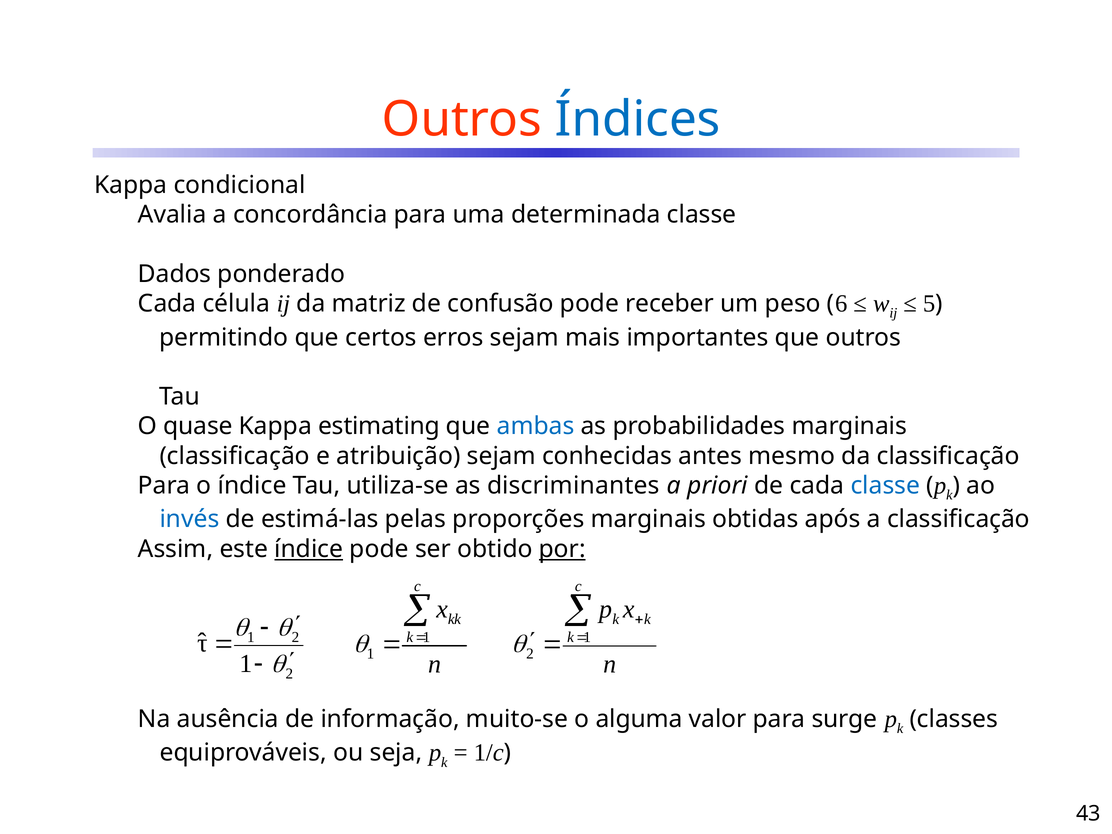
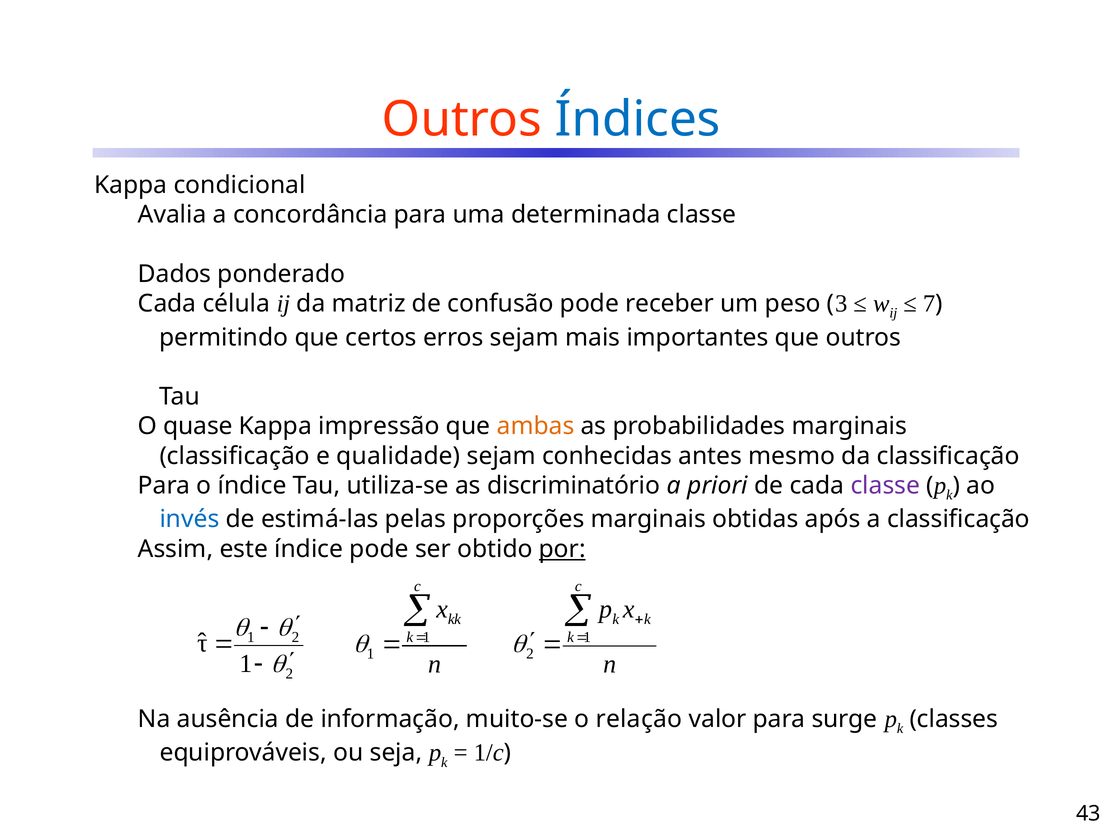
6: 6 -> 3 (841, 304)
5: 5 -> 7 (929, 304)
estimating: estimating -> impressão (379, 426)
ambas colour: blue -> orange (536, 426)
atribuição: atribuição -> qualidade (398, 456)
discriminantes: discriminantes -> discriminatório (574, 486)
classe colour: blue -> purple (885, 486)
índice underline: present -> none (309, 549)
alguma: alguma -> relação (639, 719)
